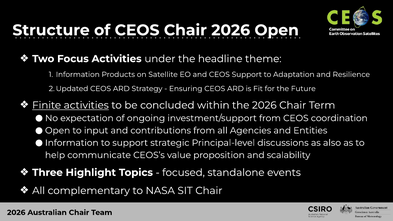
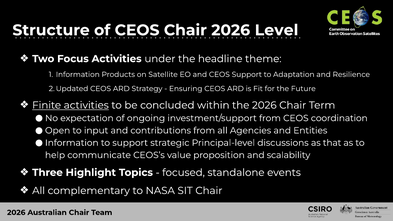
2026 Open: Open -> Level (277, 30)
also: also -> that (332, 143)
